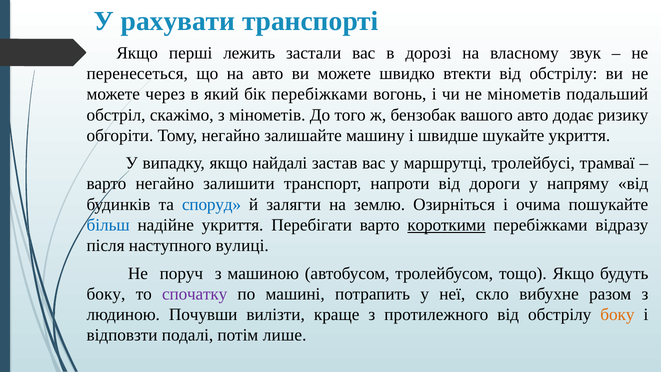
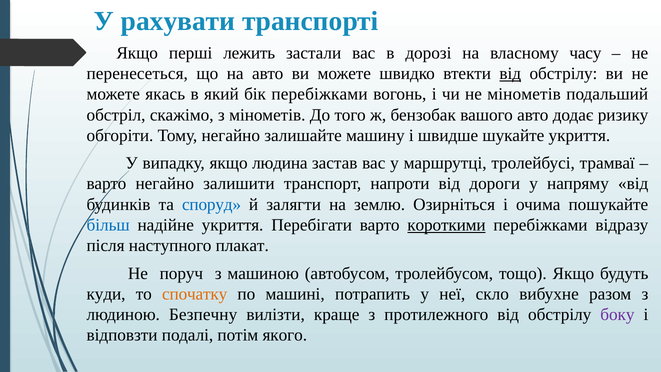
звук: звук -> часу (585, 53)
від underline: none -> present (510, 74)
через: через -> якась (165, 94)
найдалі: найдалі -> людина (280, 163)
вулиці: вулиці -> плакат (242, 246)
боку: боку -> куди (106, 294)
спочатку colour: purple -> orange (195, 294)
Почувши: Почувши -> Безпечну (203, 314)
боку colour: orange -> purple (617, 314)
лише: лише -> якого (285, 335)
